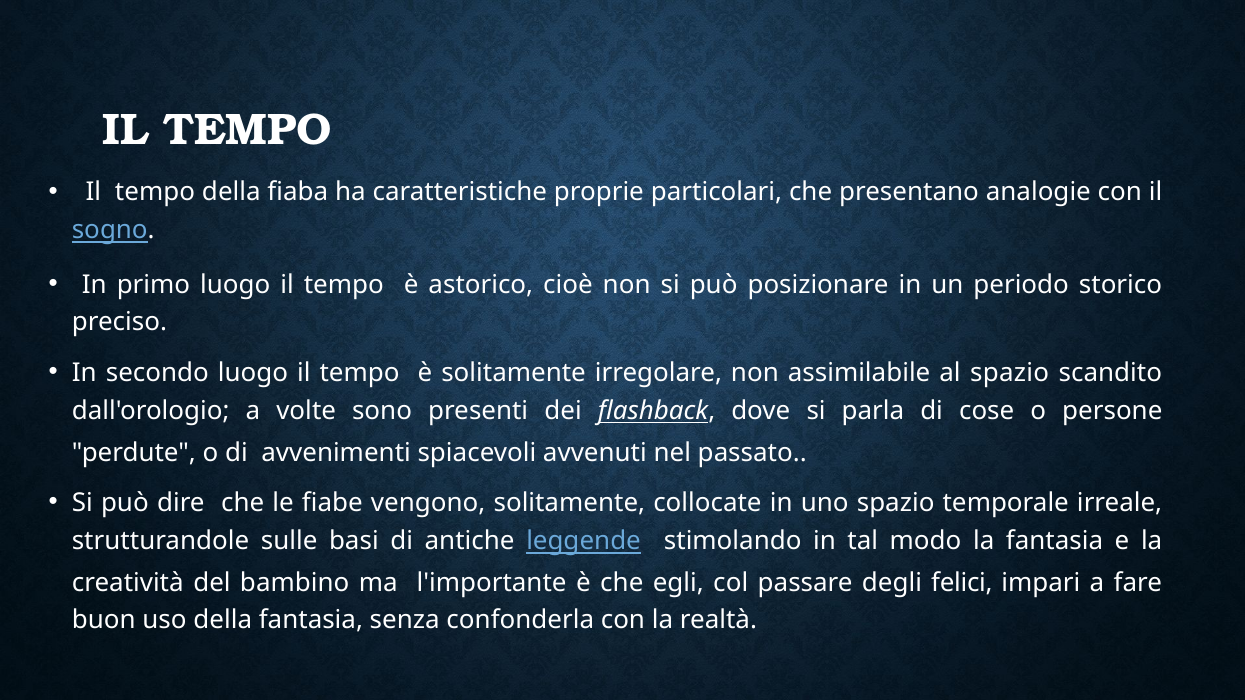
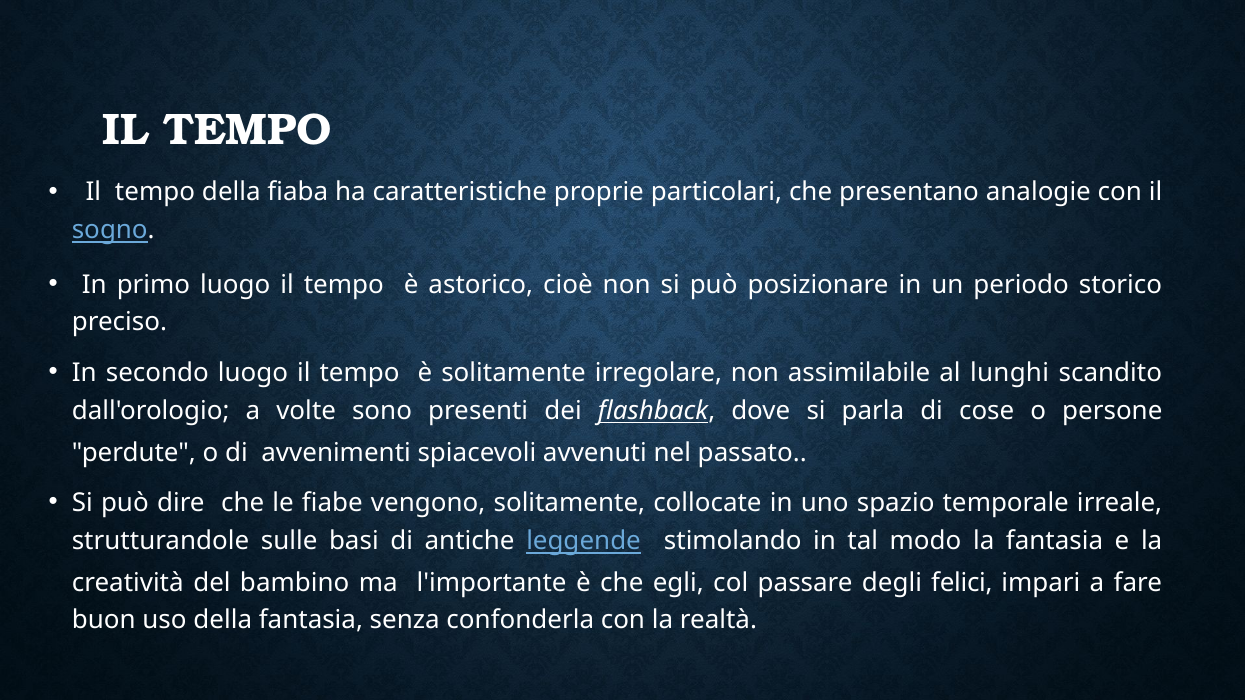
al spazio: spazio -> lunghi (1010, 373)
